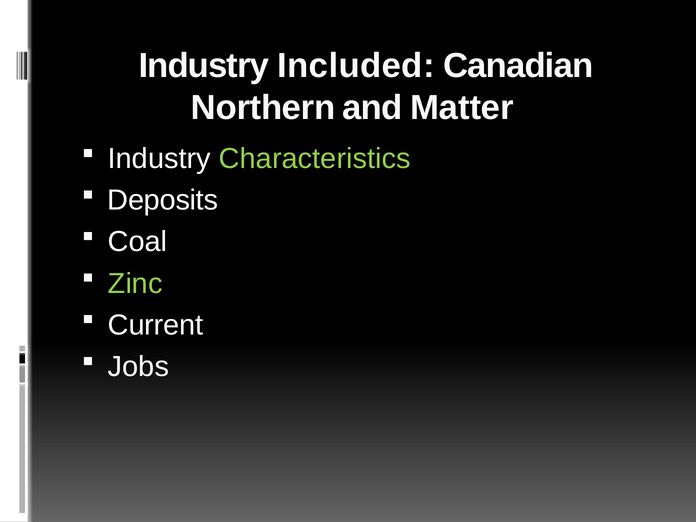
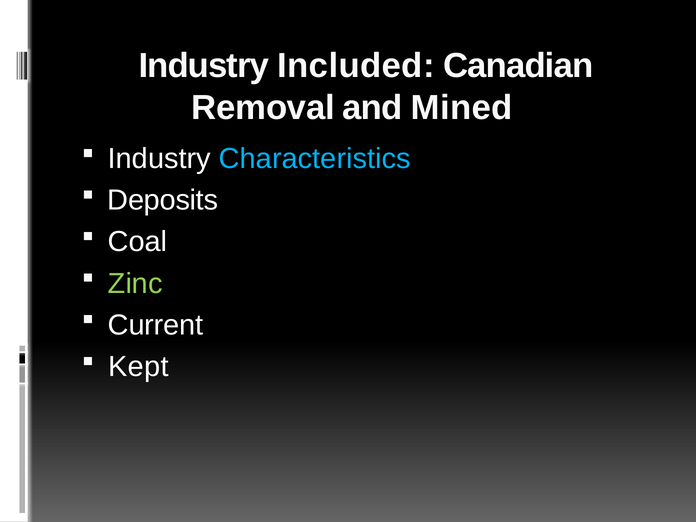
Northern: Northern -> Removal (263, 108)
Matter: Matter -> Mined (462, 108)
Characteristics colour: light green -> light blue (315, 159)
Jobs: Jobs -> Kept (138, 367)
